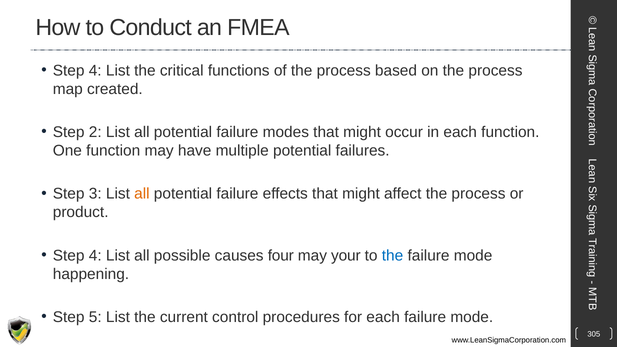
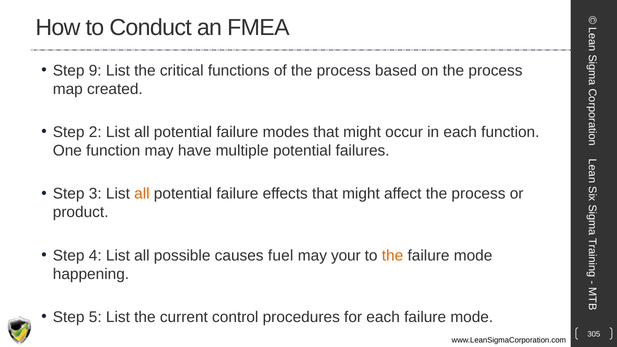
4: 4 -> 9 (95, 70)
four: four -> fuel (281, 256)
the colour: blue -> orange (393, 256)
